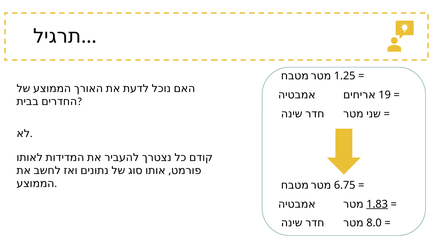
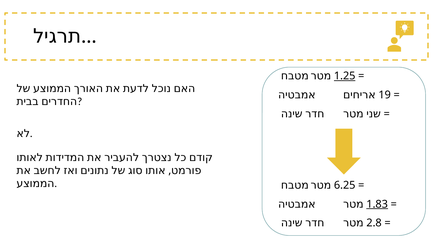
1.25 underline: none -> present (345, 76)
6.75: 6.75 -> 6.25 (345, 185)
8.0: 8.0 -> 2.8 (374, 223)
